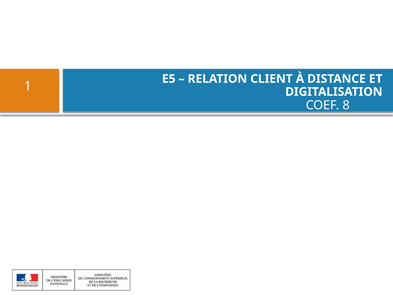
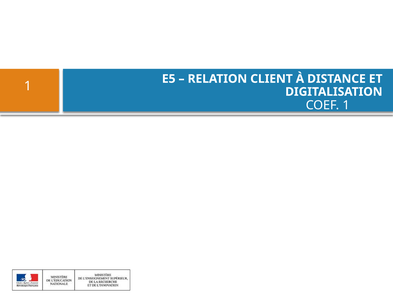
COEF 8: 8 -> 1 (346, 105)
